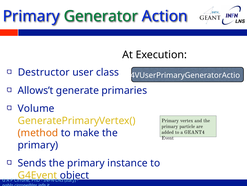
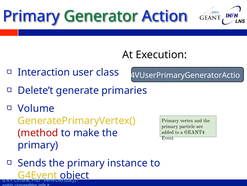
Destructor: Destructor -> Interaction (44, 72)
Allows’t: Allows’t -> Delete’t (36, 90)
method colour: orange -> red (38, 132)
